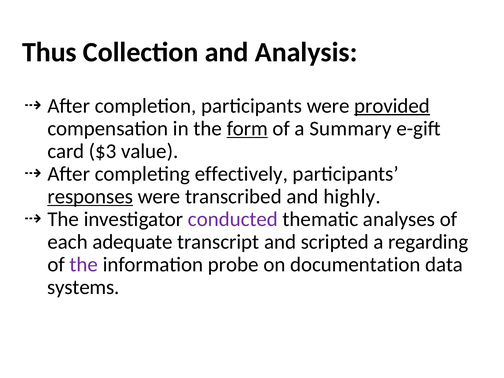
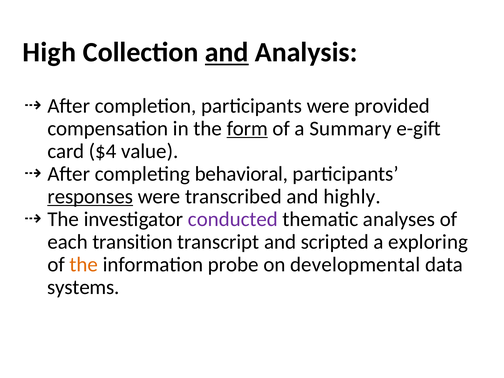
Thus: Thus -> High (49, 52)
and underline: none -> present (227, 52)
provided underline: present -> none (392, 106)
$3: $3 -> $4 (103, 151)
effectively: effectively -> behavioral (241, 174)
adequate: adequate -> transition (133, 242)
regarding: regarding -> exploring (428, 242)
the colour: purple -> orange (84, 265)
documentation: documentation -> developmental (355, 265)
